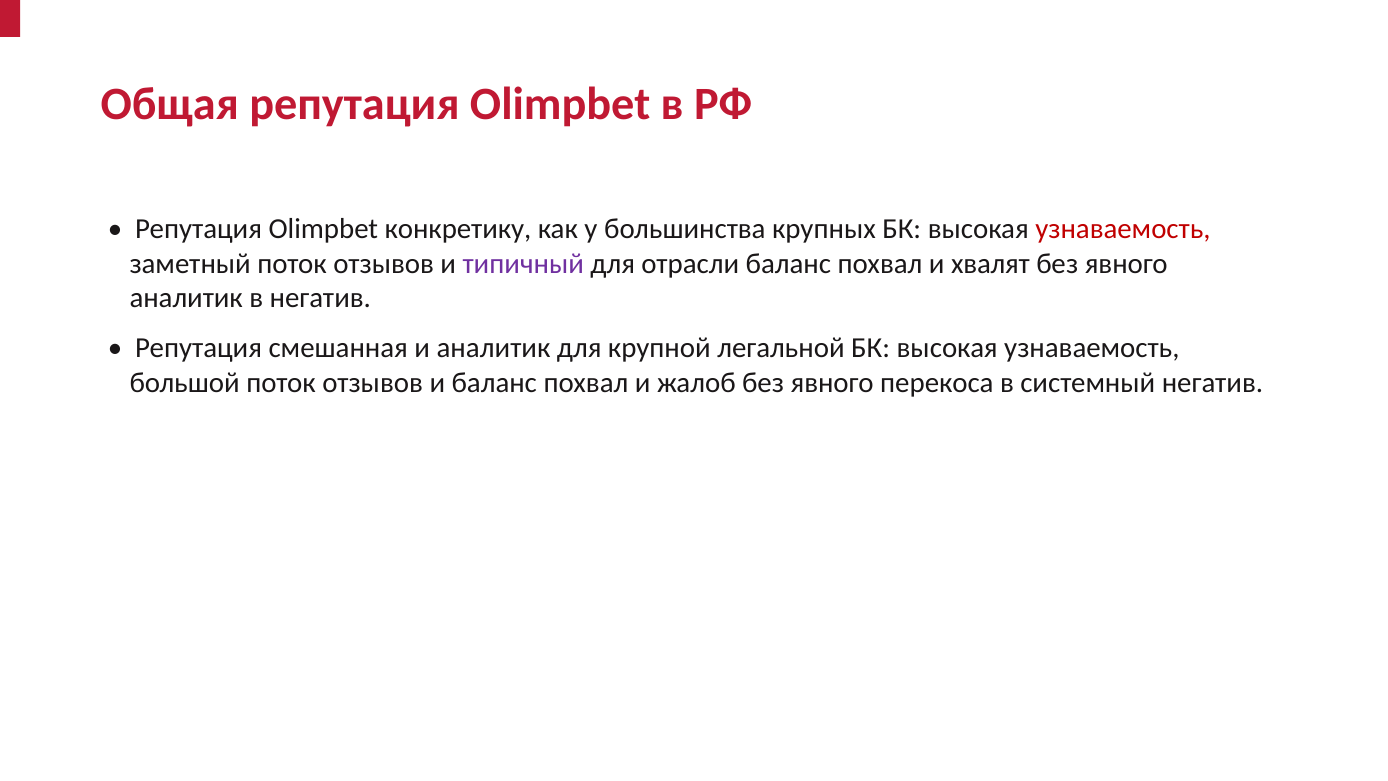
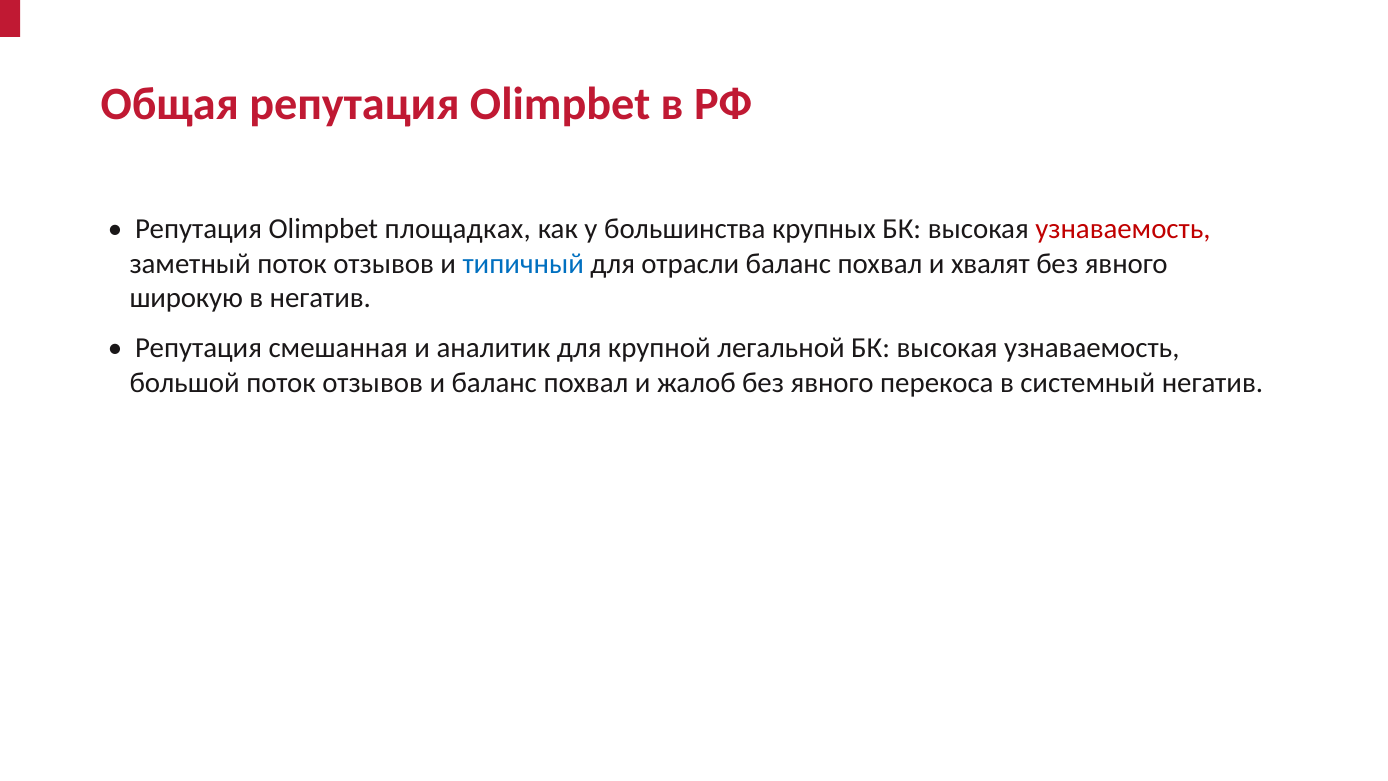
конкретику: конкретику -> площадках (458, 229)
типичный colour: purple -> blue (523, 263)
аналитик: аналитик -> широкую (186, 298)
